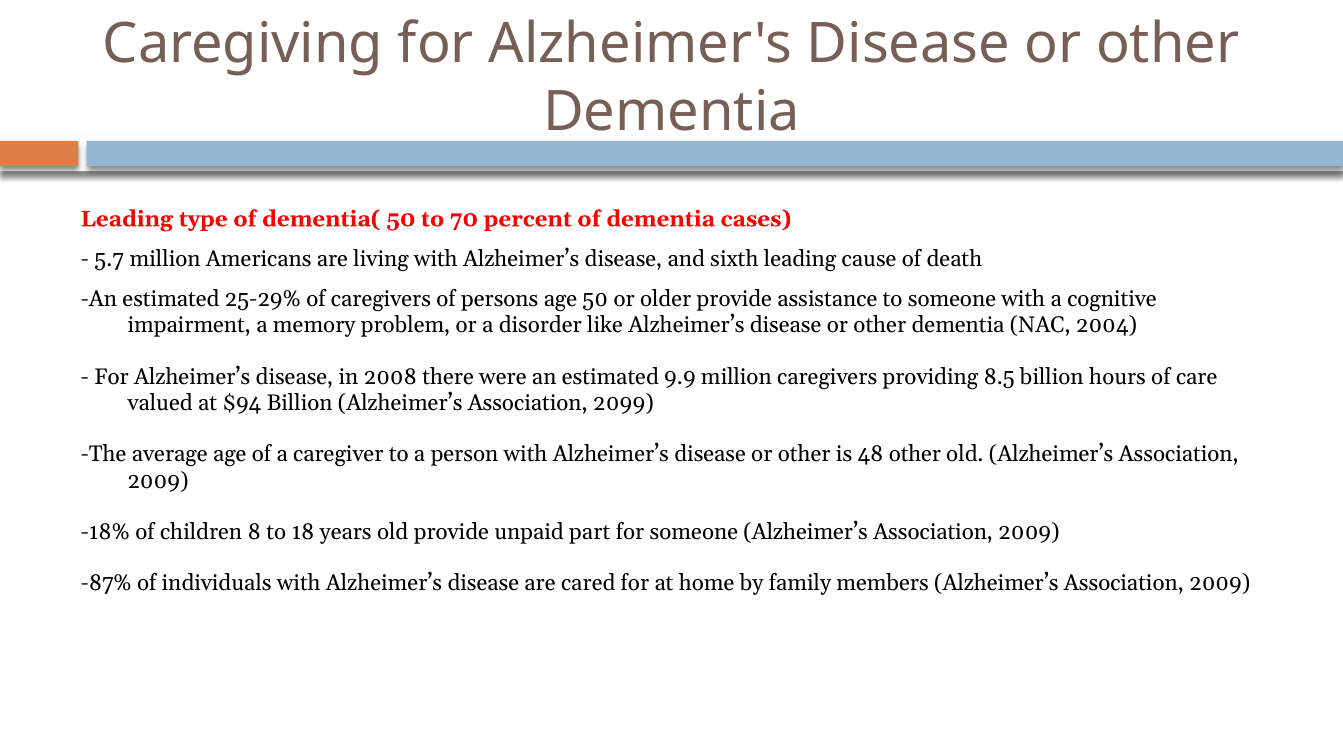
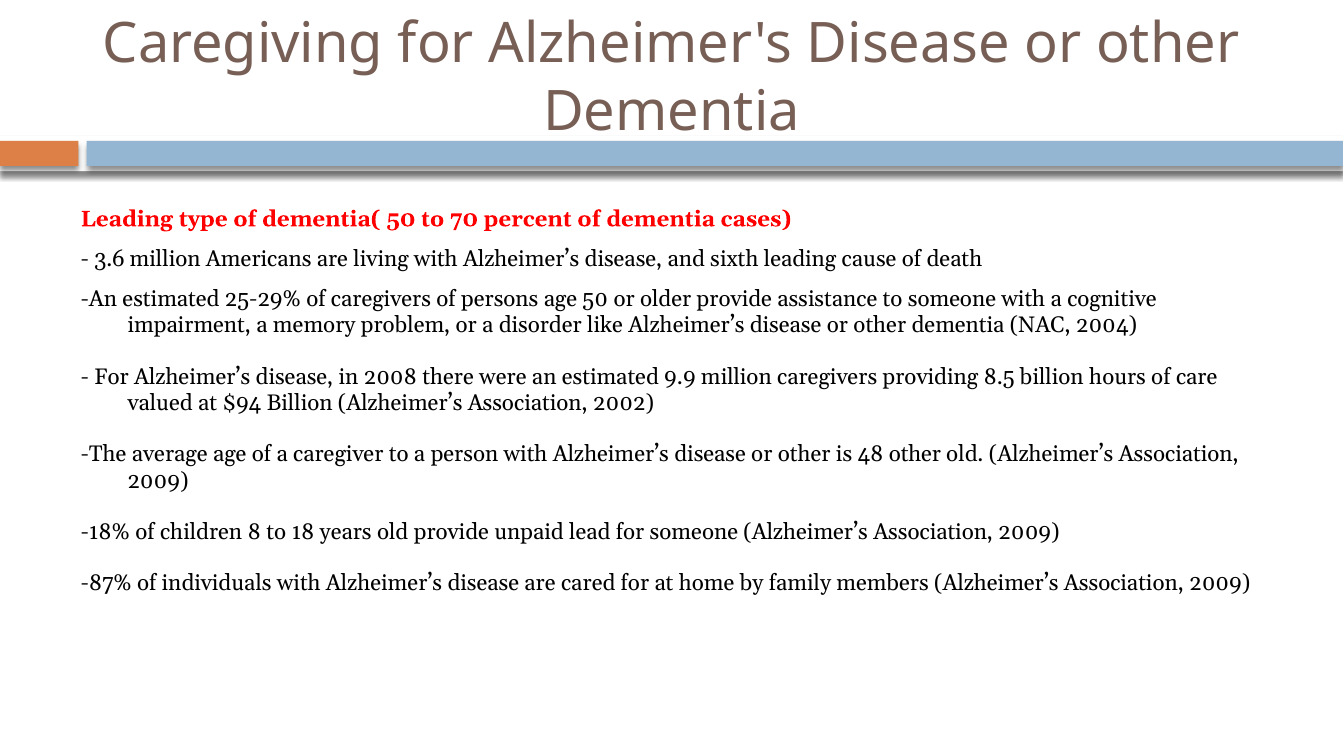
5.7: 5.7 -> 3.6 (109, 259)
2099: 2099 -> 2002 (624, 404)
part: part -> lead (590, 533)
